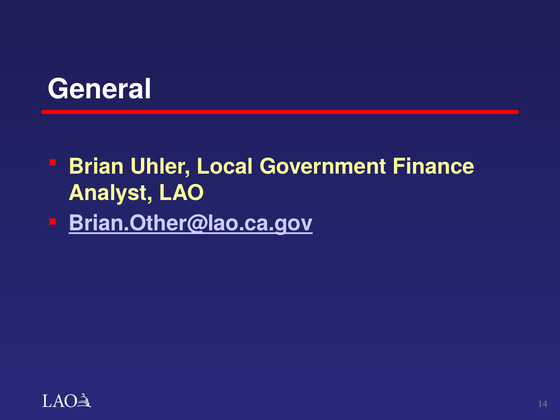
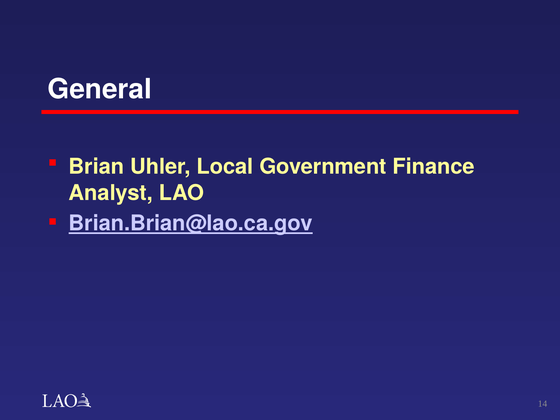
Brian.Other@lao.ca.gov: Brian.Other@lao.ca.gov -> Brian.Brian@lao.ca.gov (191, 223)
